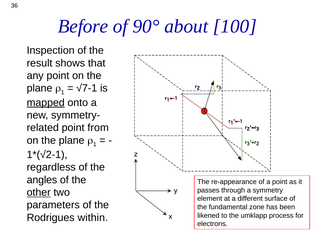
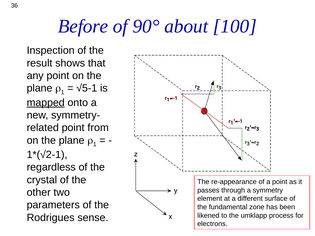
√7-1: √7-1 -> √5-1 (87, 88)
angles: angles -> crystal (42, 180)
other underline: present -> none (39, 193)
within: within -> sense (93, 218)
